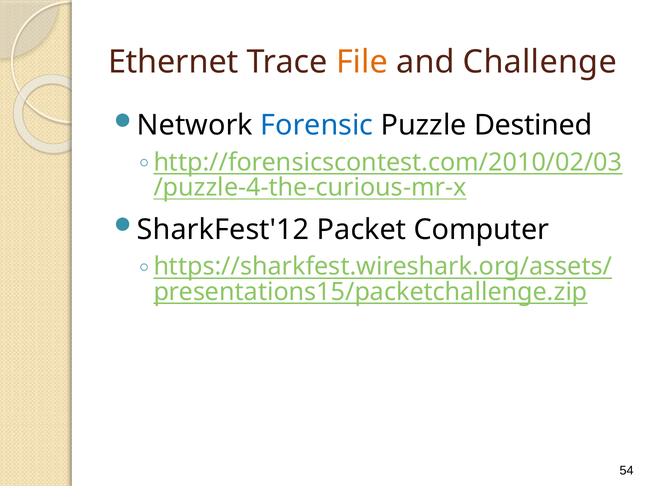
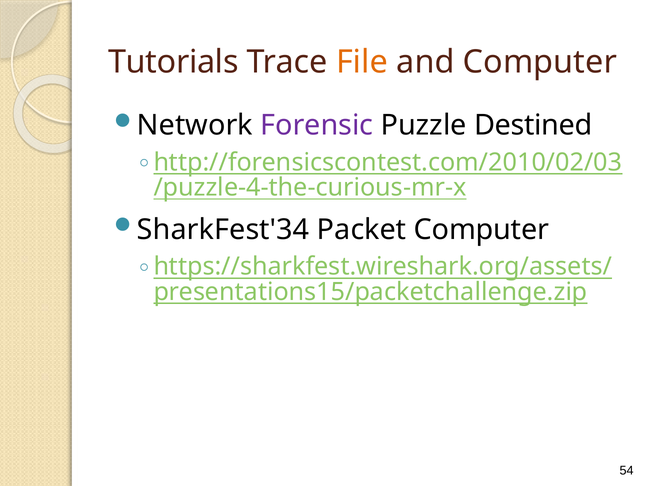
Ethernet: Ethernet -> Tutorials (173, 62)
and Challenge: Challenge -> Computer (540, 62)
Forensic colour: blue -> purple (317, 125)
SharkFest'12: SharkFest'12 -> SharkFest'34 (223, 230)
